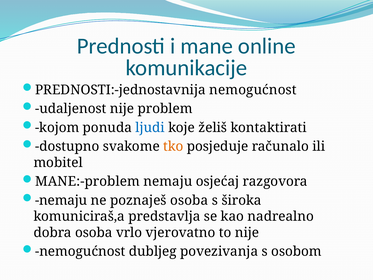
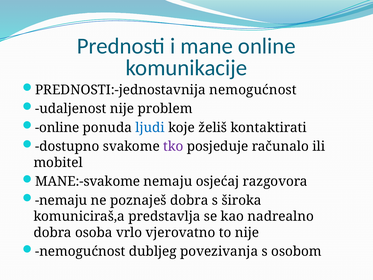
kojom: kojom -> online (57, 127)
tko colour: orange -> purple (173, 146)
MANE:-problem: MANE:-problem -> MANE:-svakome (88, 181)
poznaješ osoba: osoba -> dobra (189, 200)
